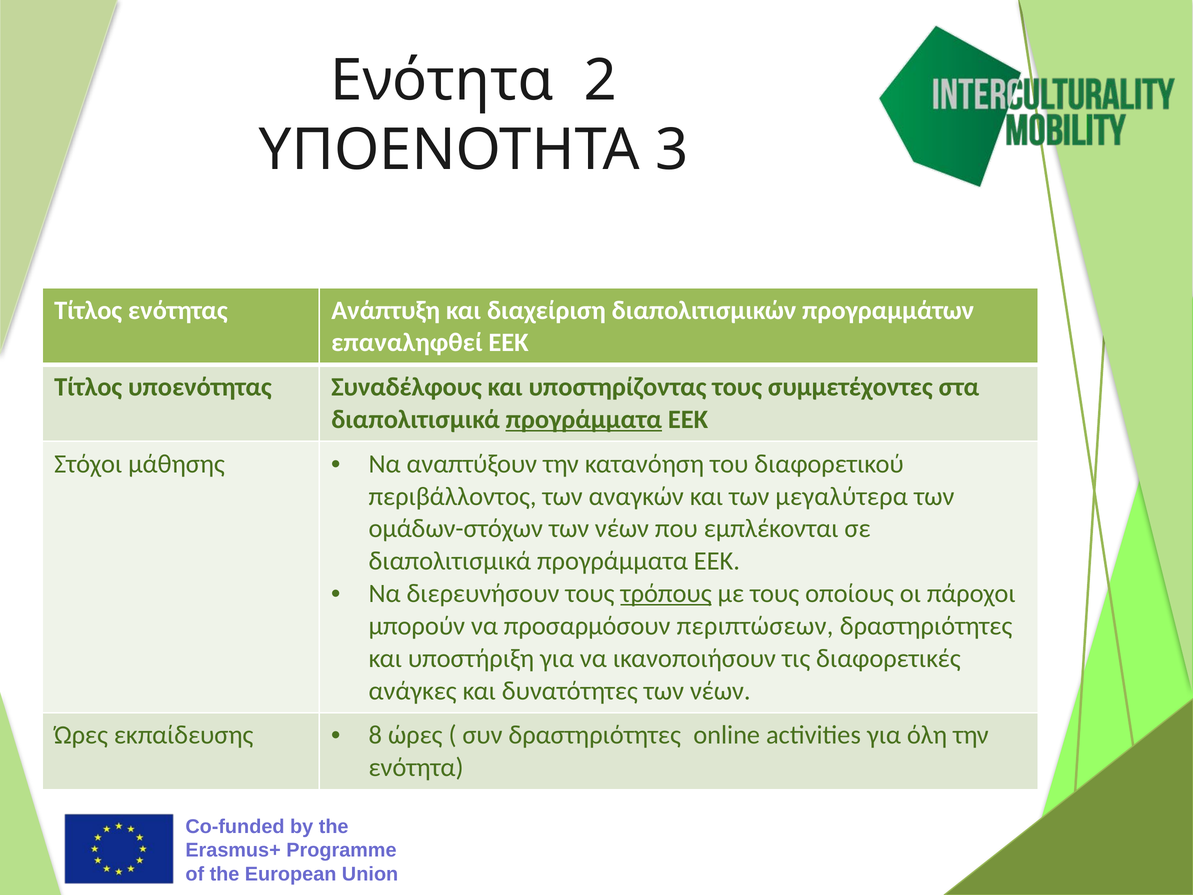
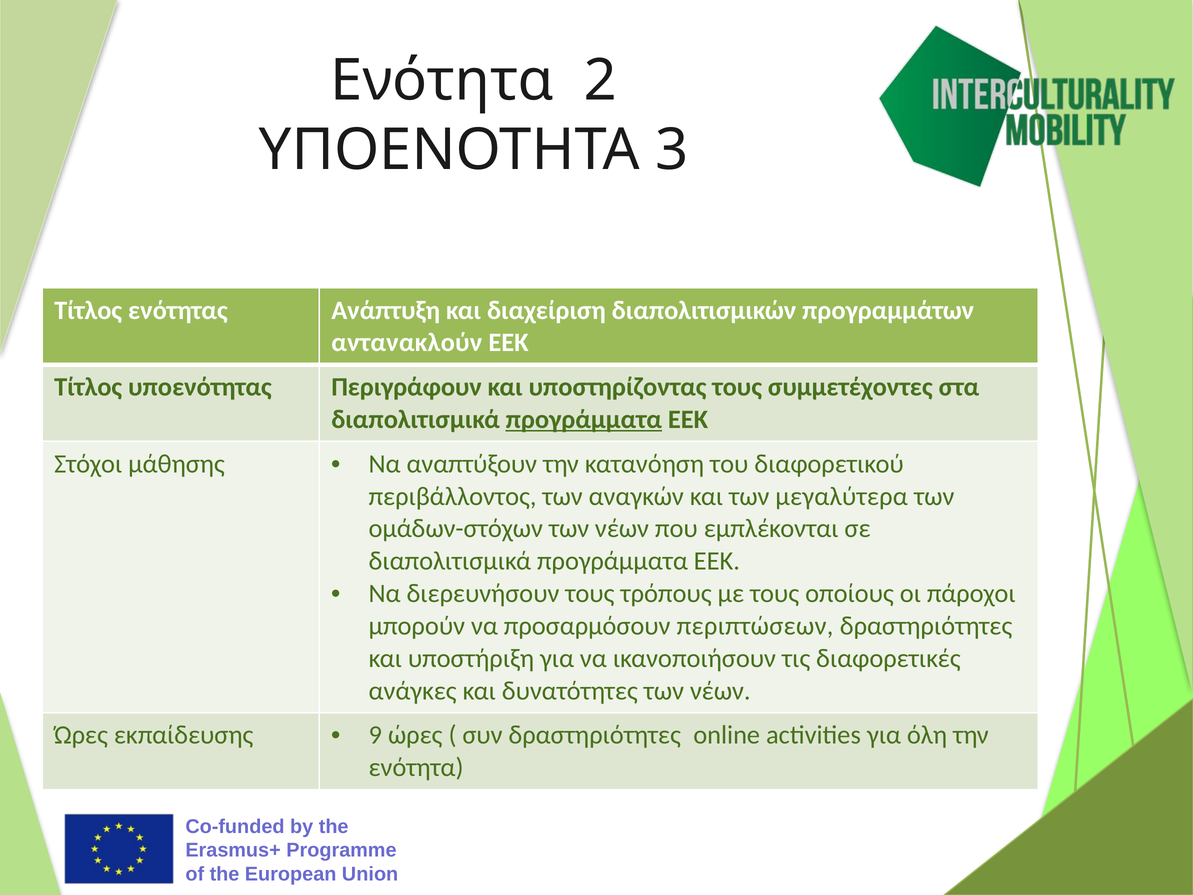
επαναληφθεί: επαναληφθεί -> αντανακλούν (407, 343)
Συναδέλφους: Συναδέλφους -> Περιγράφουν (407, 387)
τρόπους underline: present -> none (666, 593)
8: 8 -> 9 (375, 735)
